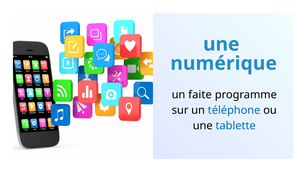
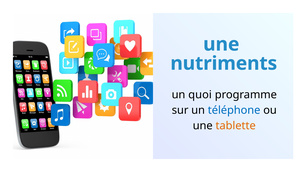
numérique: numérique -> nutriments (224, 63)
faite: faite -> quoi (200, 95)
tablette colour: blue -> orange (236, 126)
